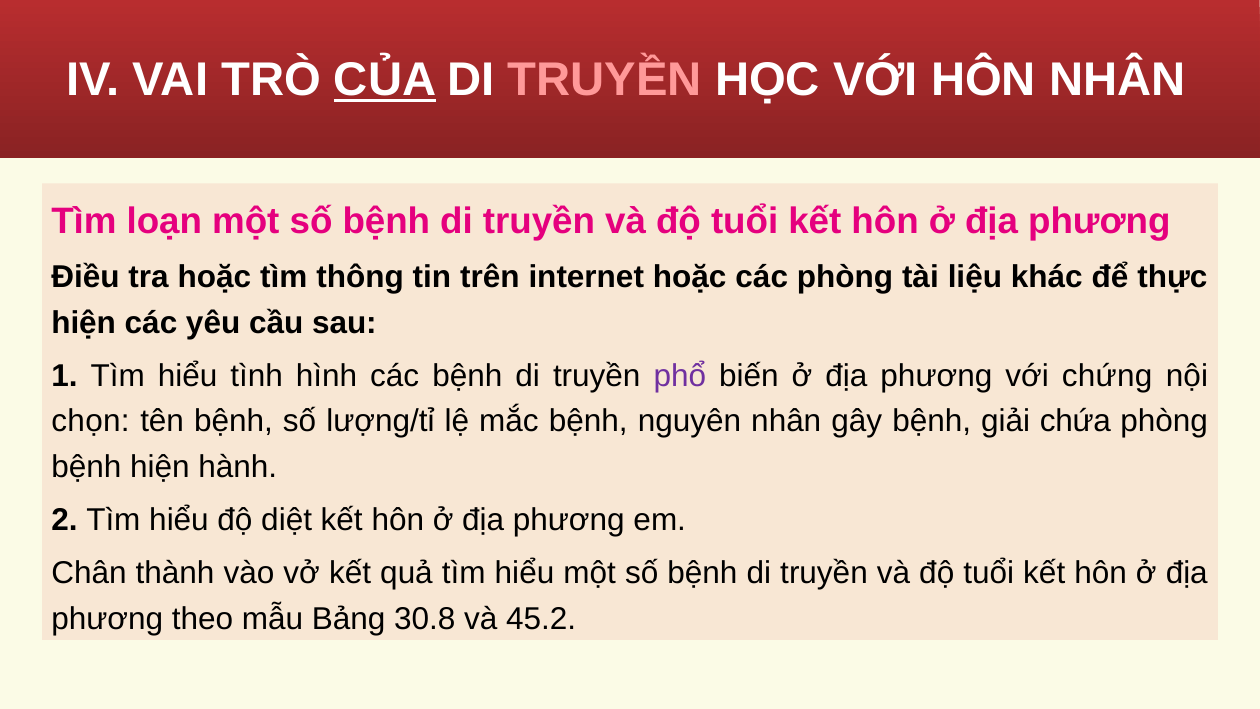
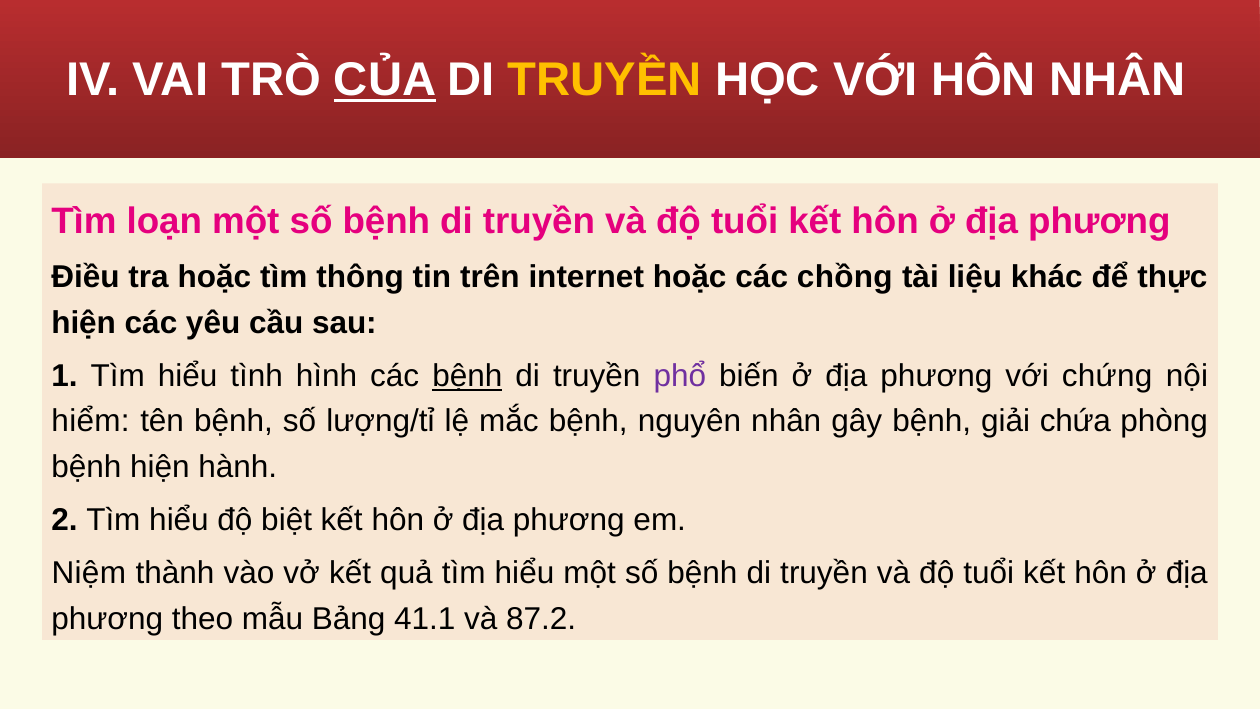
TRUYỀN colour: pink -> yellow (605, 80)
các phòng: phòng -> chồng (845, 277)
bệnh underline: none -> present (467, 376)
chọn: chọn -> hiểm (91, 421)
diệt: diệt -> biệt (287, 520)
Chân: Chân -> Niệm (89, 573)
30.8: 30.8 -> 41.1 (425, 618)
45.2: 45.2 -> 87.2 (541, 618)
